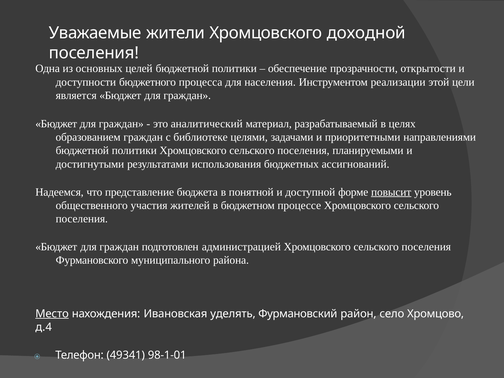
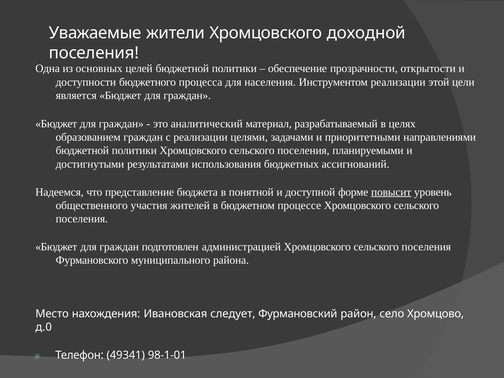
с библиотеке: библиотеке -> реализации (201, 137)
Место underline: present -> none (52, 314)
уделять: уделять -> следует (233, 314)
д.4: д.4 -> д.0 (44, 327)
